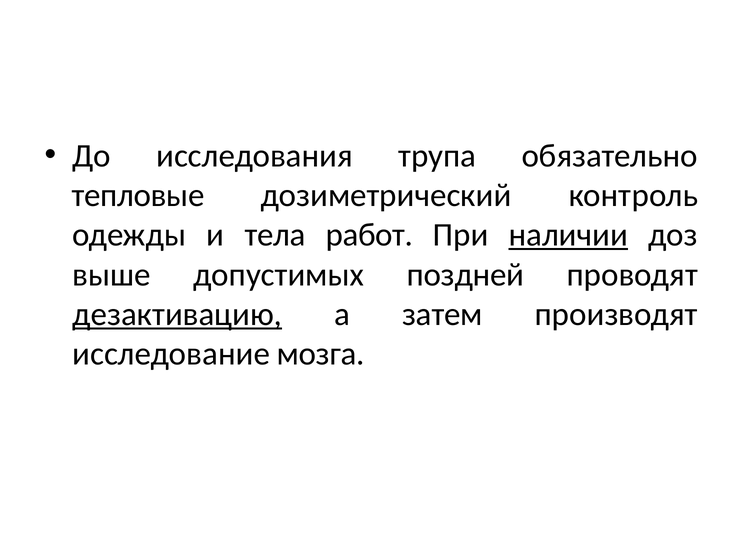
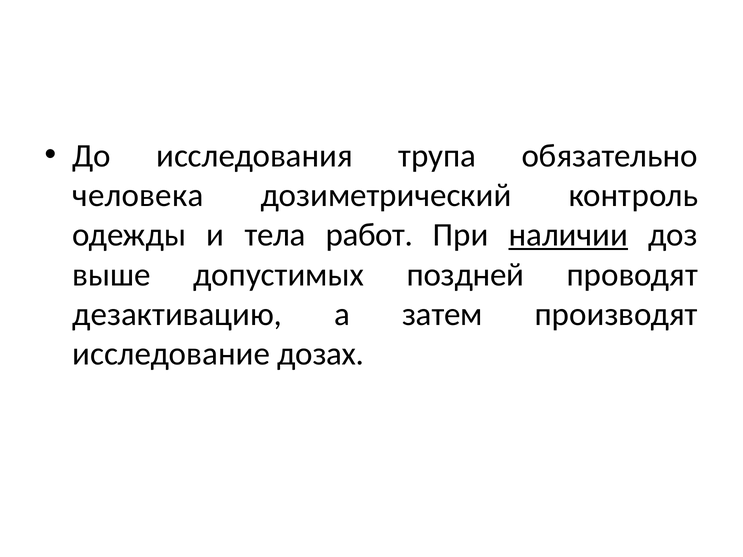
тепловые: тепловые -> человека (138, 196)
дезактивацию underline: present -> none (177, 314)
мозга: мозга -> дозах (321, 354)
